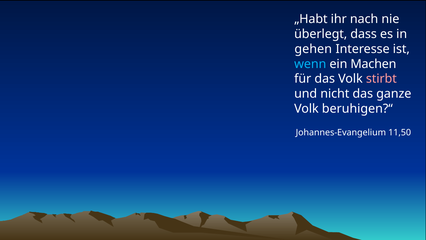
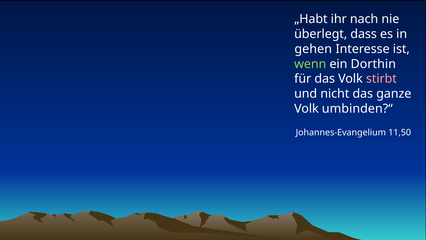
wenn colour: light blue -> light green (310, 64)
Machen: Machen -> Dorthin (373, 64)
beruhigen?“: beruhigen?“ -> umbinden?“ (357, 109)
